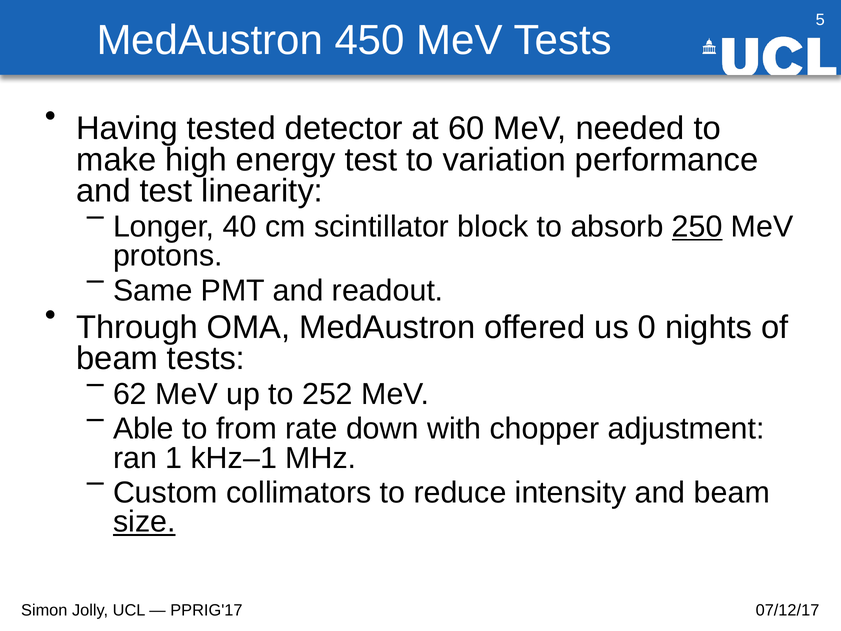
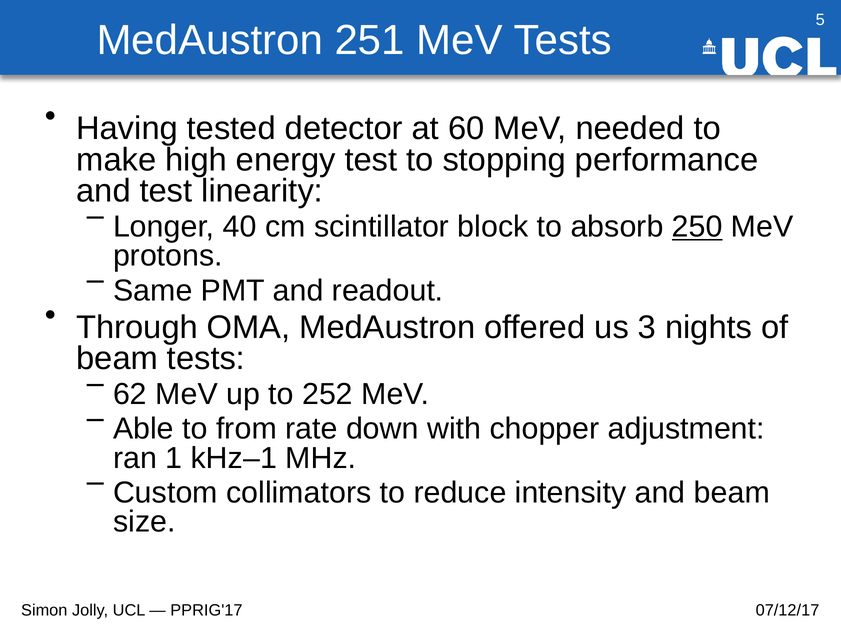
450: 450 -> 251 (370, 40)
variation: variation -> stopping (504, 160)
0: 0 -> 3 (647, 327)
size underline: present -> none (144, 522)
